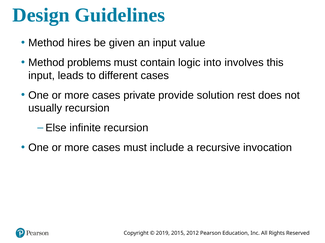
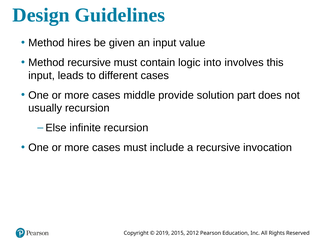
Method problems: problems -> recursive (89, 63)
private: private -> middle (139, 95)
rest: rest -> part (246, 95)
